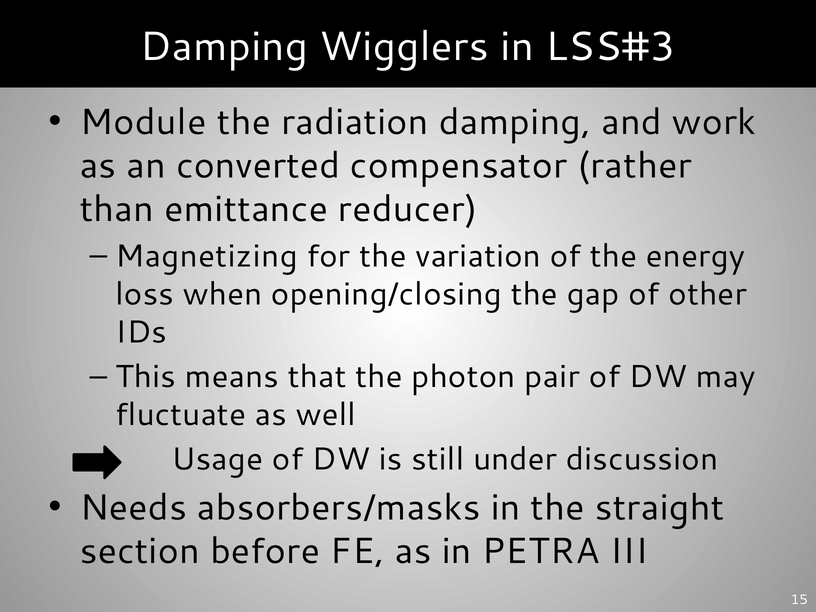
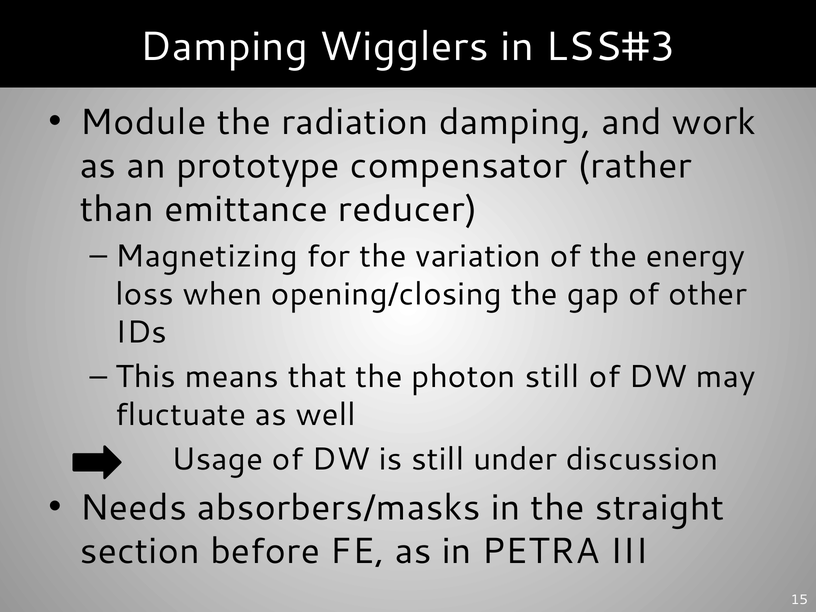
converted: converted -> prototype (258, 166)
photon pair: pair -> still (552, 377)
